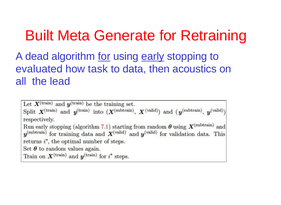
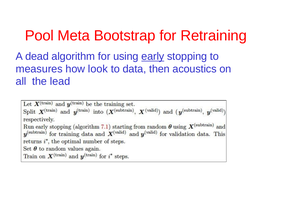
Built: Built -> Pool (39, 35)
Generate: Generate -> Bootstrap (125, 35)
for underline: present -> none (104, 56)
evaluated: evaluated -> measures (39, 69)
task: task -> look (98, 69)
